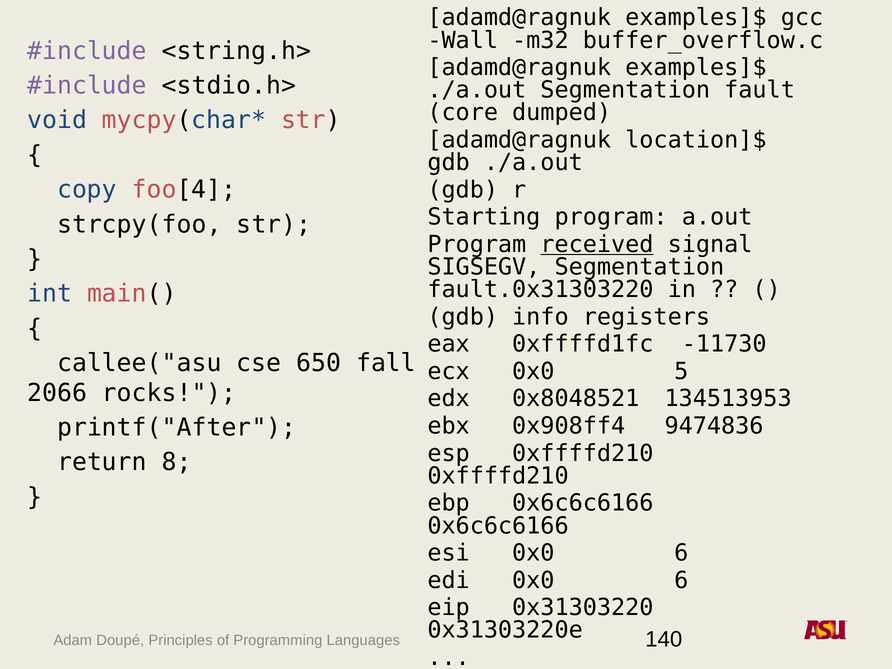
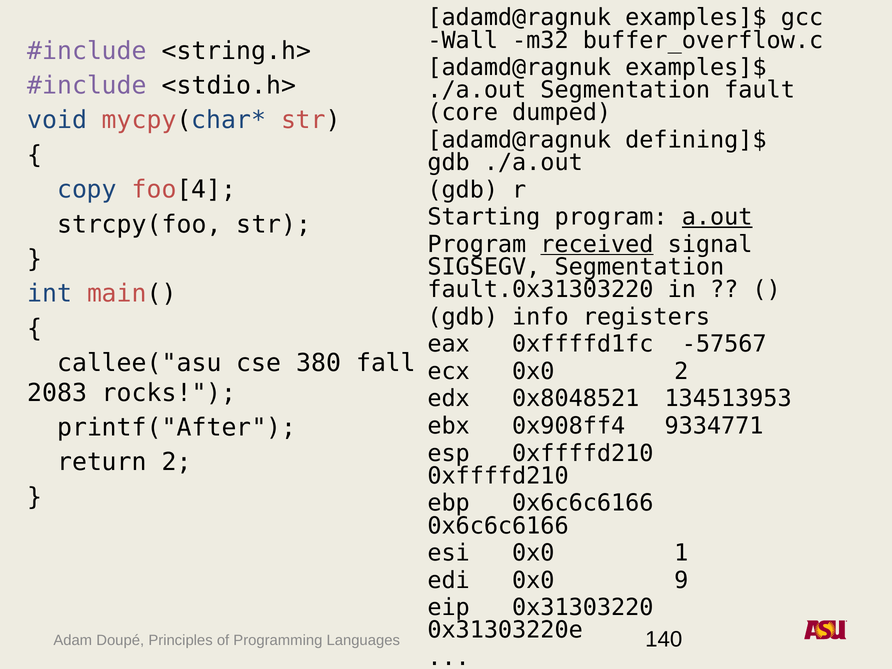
location]$: location]$ -> defining]$ (696, 140)
a.out underline: none -> present (717, 217)
-11730: -11730 -> -57567 (724, 344)
650: 650 -> 380 (319, 363)
0x0 5: 5 -> 2 (681, 371)
2066: 2066 -> 2083 (57, 393)
9474836: 9474836 -> 9334771 (714, 426)
return 8: 8 -> 2 (177, 462)
esi 0x0 6: 6 -> 1 (681, 553)
edi 0x0 6: 6 -> 9 (681, 580)
